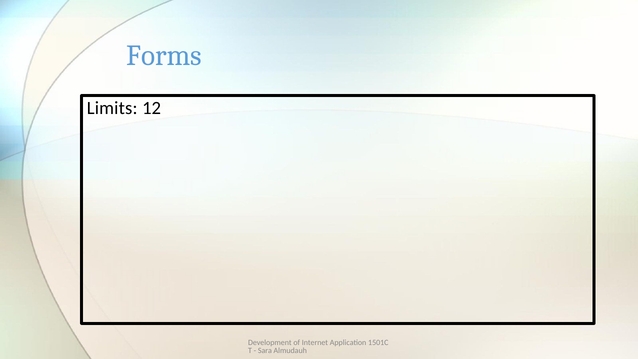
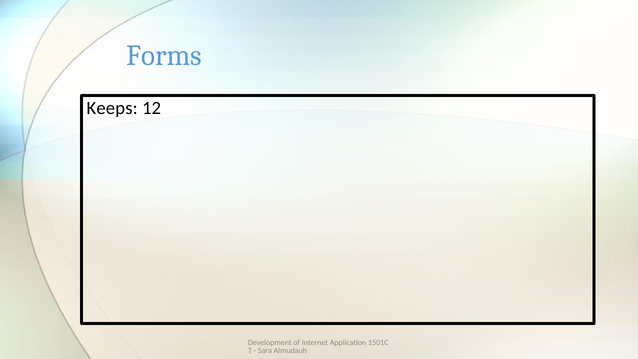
Limits: Limits -> Keeps (112, 108)
